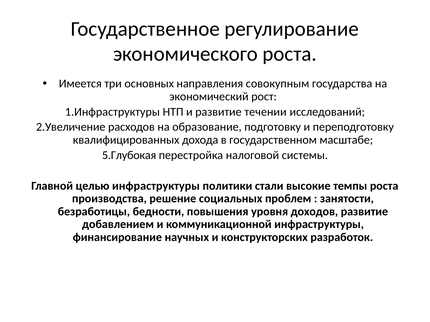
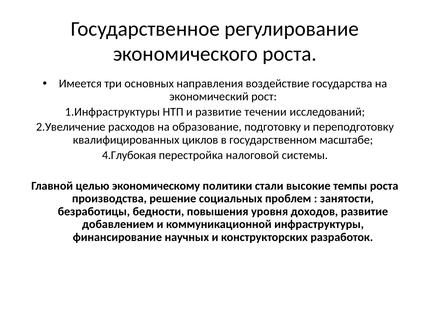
совокупным: совокупным -> воздействие (278, 84)
дохода: дохода -> циклов (200, 140)
5.Глубокая: 5.Глубокая -> 4.Глубокая (129, 155)
целью инфраструктуры: инфраструктуры -> экономическому (156, 186)
